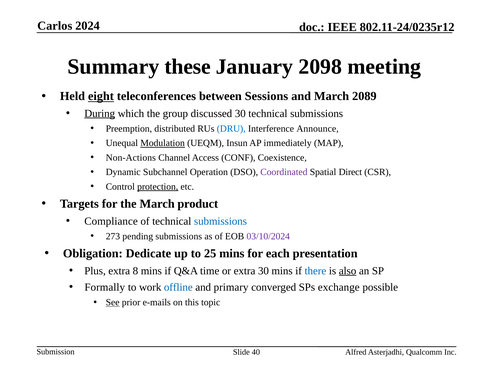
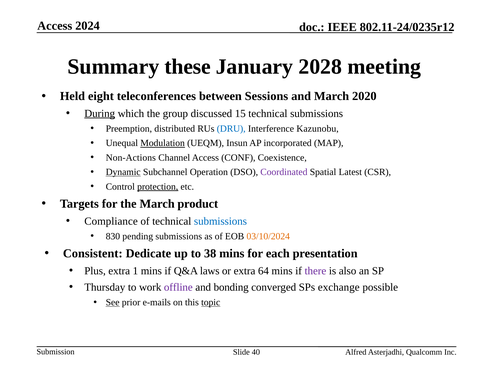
Carlos: Carlos -> Access (55, 26)
2098: 2098 -> 2028 (320, 67)
eight underline: present -> none (101, 96)
2089: 2089 -> 2020 (364, 96)
discussed 30: 30 -> 15 (240, 113)
Announce: Announce -> Kazunobu (318, 129)
immediately: immediately -> incorporated (288, 143)
Dynamic underline: none -> present (123, 172)
Direct: Direct -> Latest (350, 172)
273: 273 -> 830 (113, 236)
03/10/2024 colour: purple -> orange (268, 236)
Obligation: Obligation -> Consistent (93, 253)
25: 25 -> 38 (210, 253)
8: 8 -> 1 (135, 271)
time: time -> laws (210, 271)
extra 30: 30 -> 64 (263, 271)
there colour: blue -> purple (315, 271)
also underline: present -> none (348, 271)
Formally: Formally -> Thursday (105, 287)
offline colour: blue -> purple (178, 287)
primary: primary -> bonding (231, 287)
topic underline: none -> present (211, 302)
